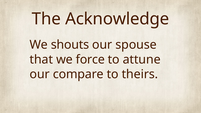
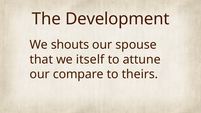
Acknowledge: Acknowledge -> Development (117, 19)
force: force -> itself (90, 60)
